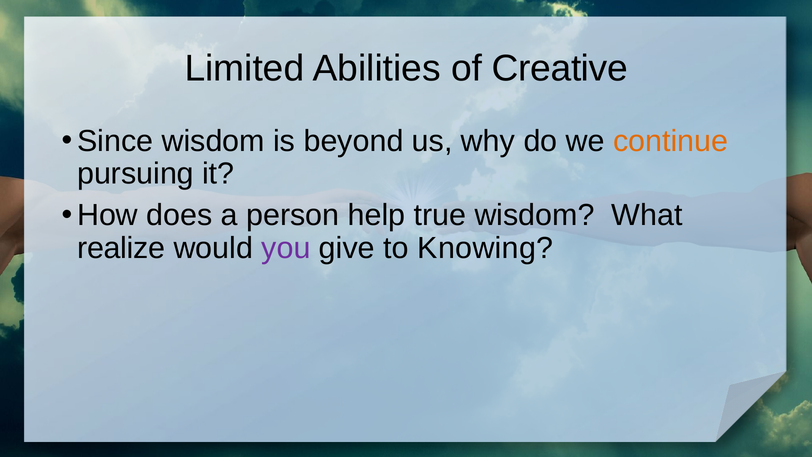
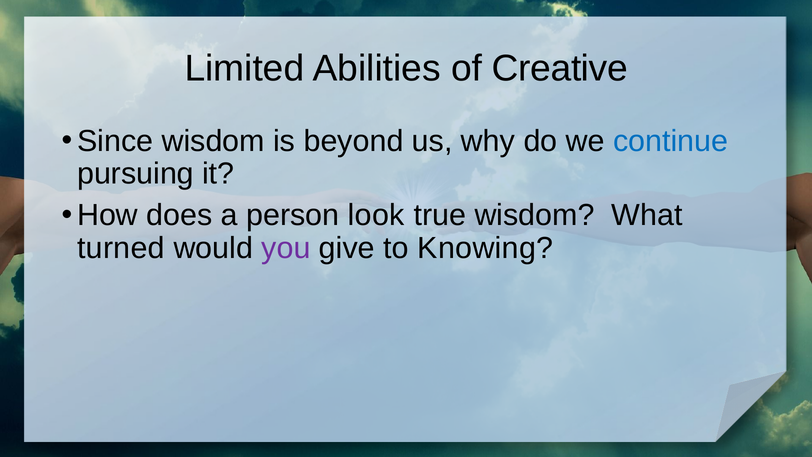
continue colour: orange -> blue (671, 141)
help: help -> look (376, 215)
realize: realize -> turned (121, 248)
